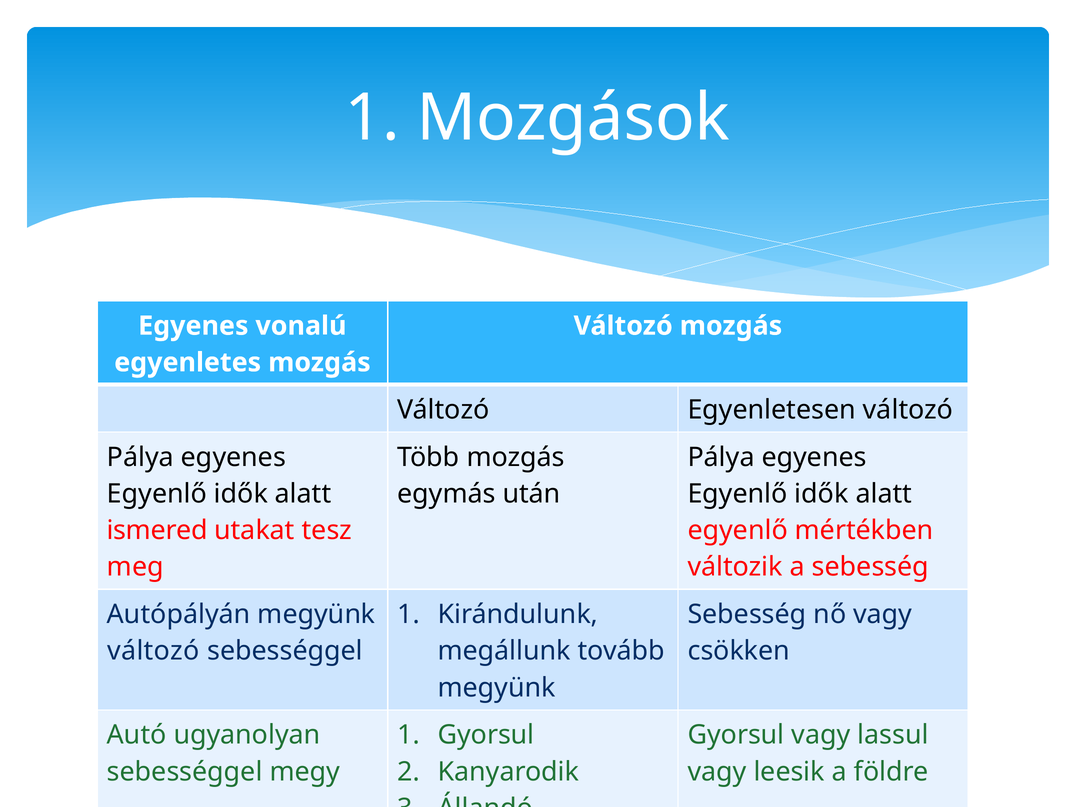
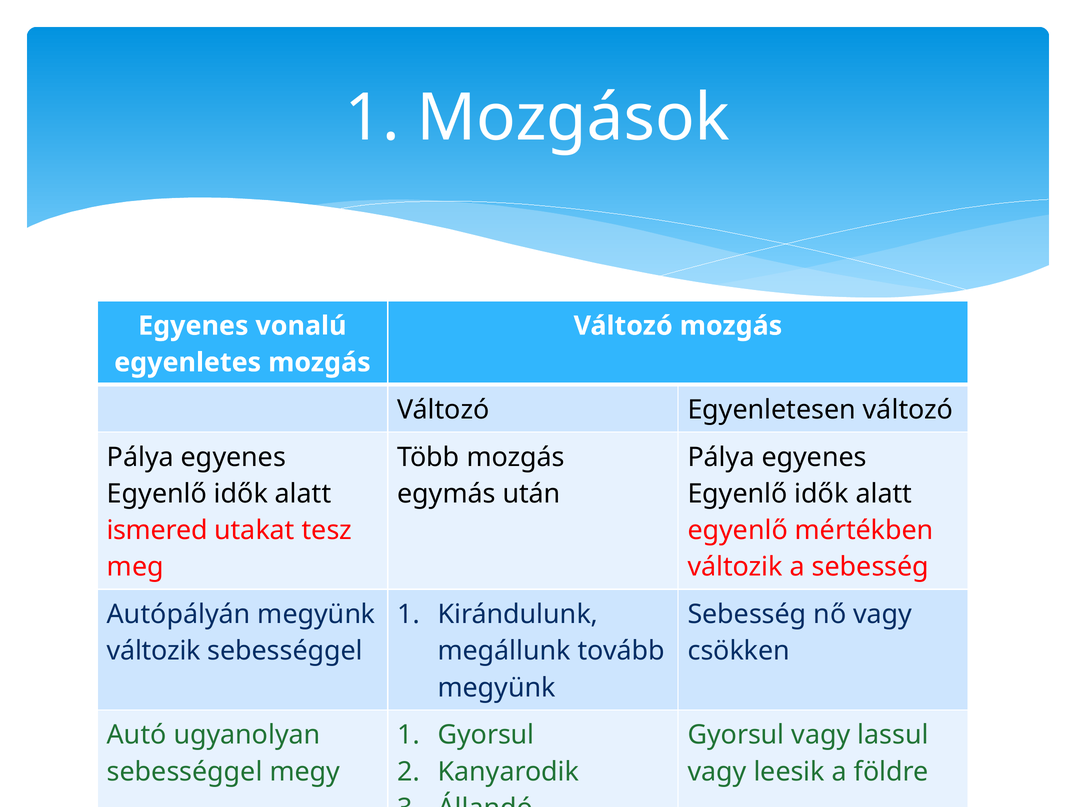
változó: változó -> változik (154, 650)
